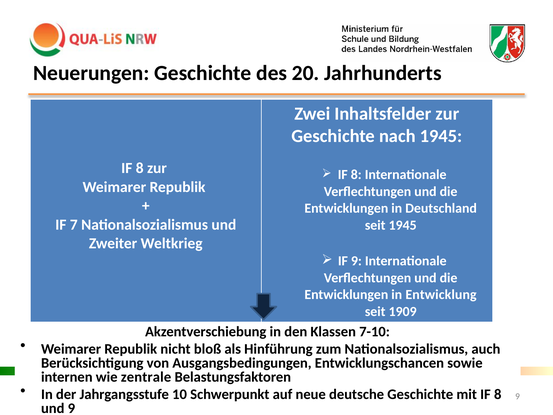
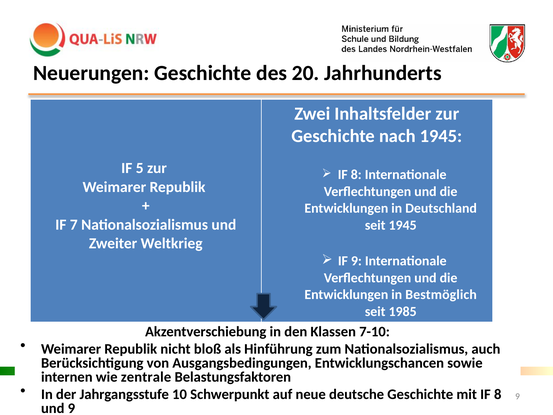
8: 8 -> 5 (140, 168)
Entwicklung: Entwicklung -> Bestmöglich (441, 295)
1909: 1909 -> 1985 (403, 311)
